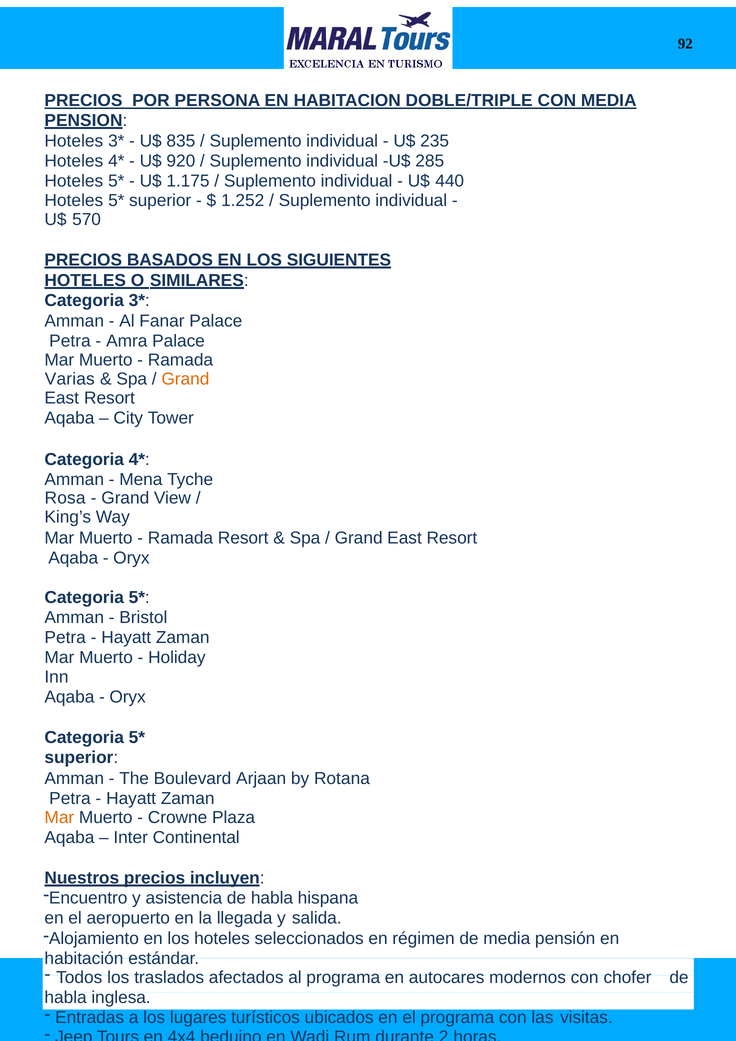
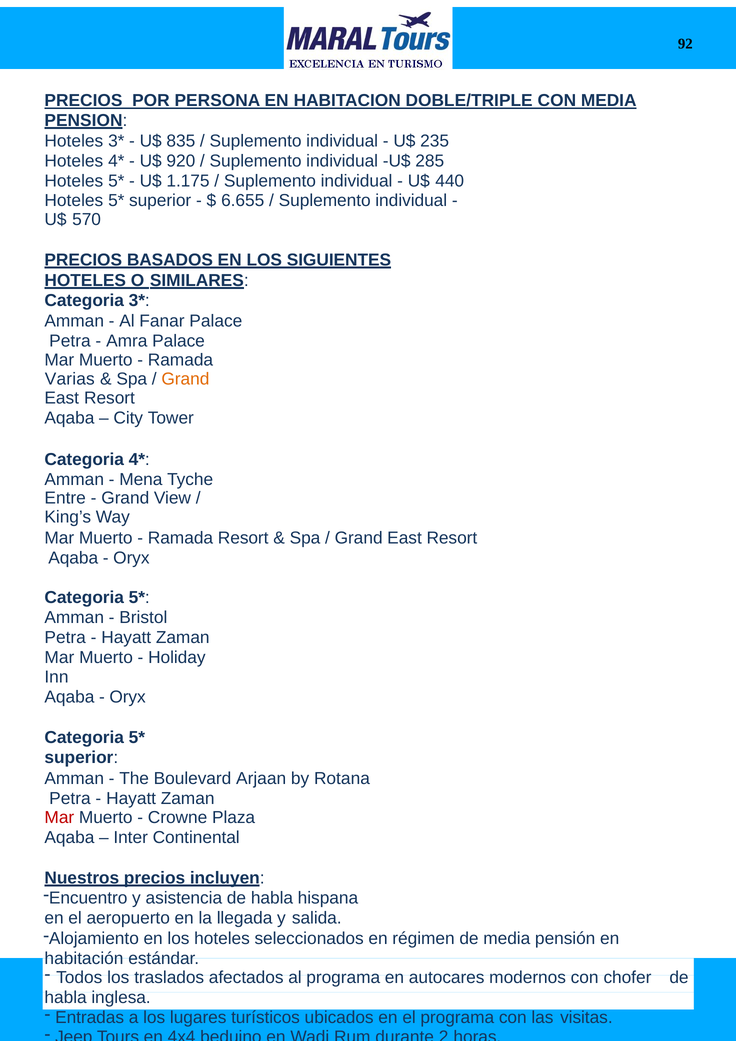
1.252: 1.252 -> 6.655 (243, 201)
Rosa: Rosa -> Entre (65, 499)
Mar colour: orange -> red (59, 818)
